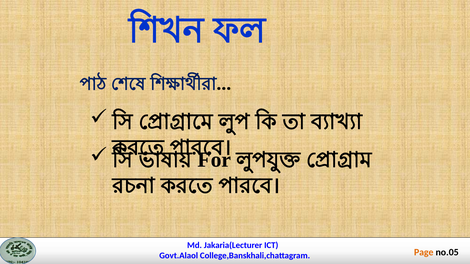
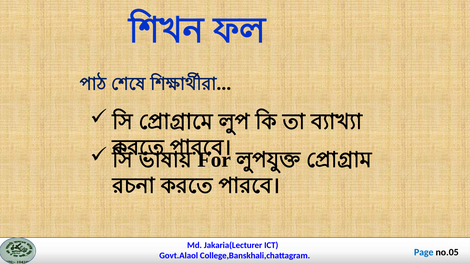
Page colour: orange -> blue (424, 253)
